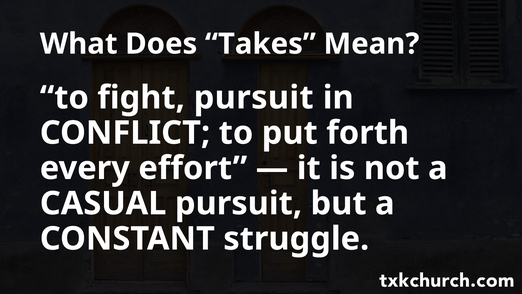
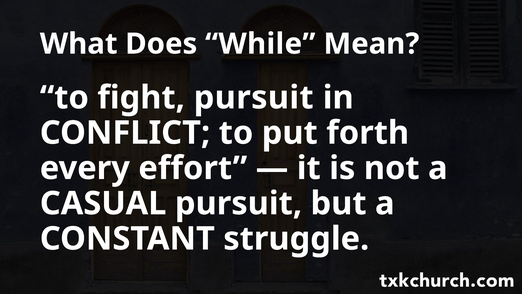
Takes: Takes -> While (260, 44)
